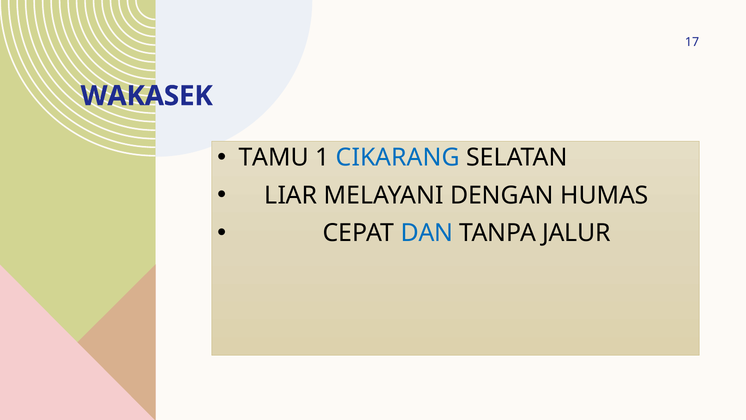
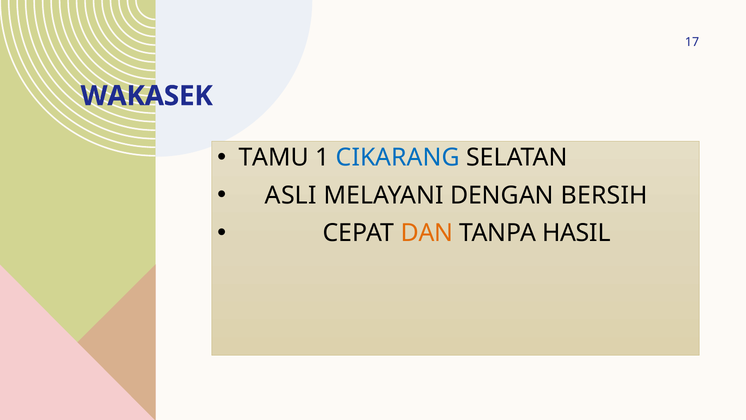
LIAR: LIAR -> ASLI (291, 195)
HUMAS: HUMAS -> BERSIH (604, 195)
DAN colour: blue -> orange (427, 233)
JALUR: JALUR -> HASIL (576, 233)
